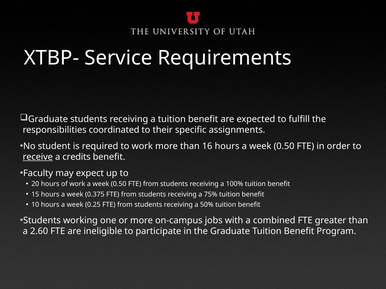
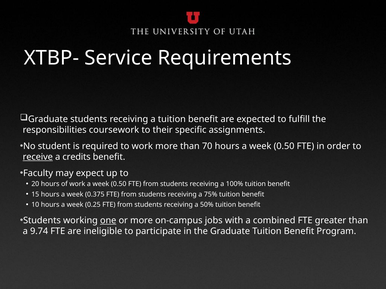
coordinated: coordinated -> coursework (114, 130)
16: 16 -> 70 (207, 146)
one underline: none -> present (108, 221)
2.60: 2.60 -> 9.74 (39, 232)
